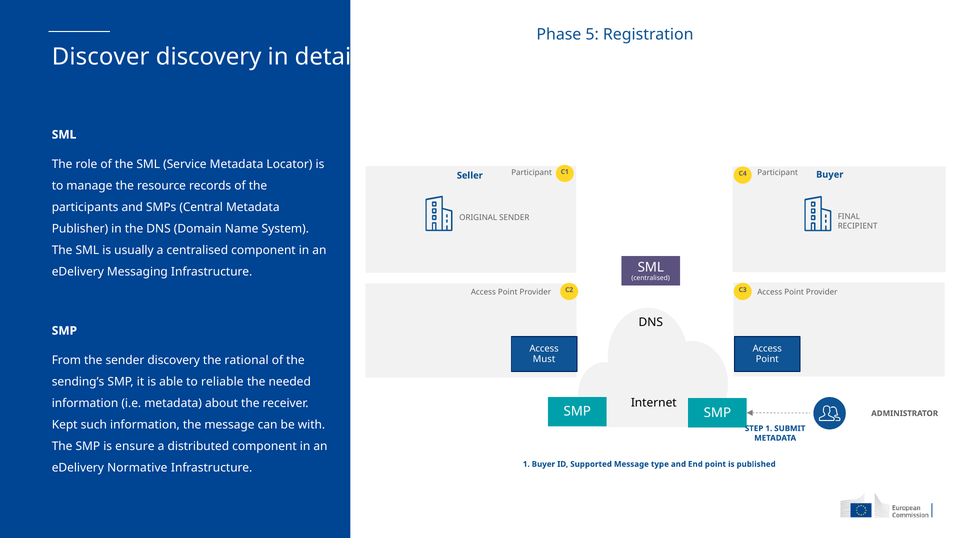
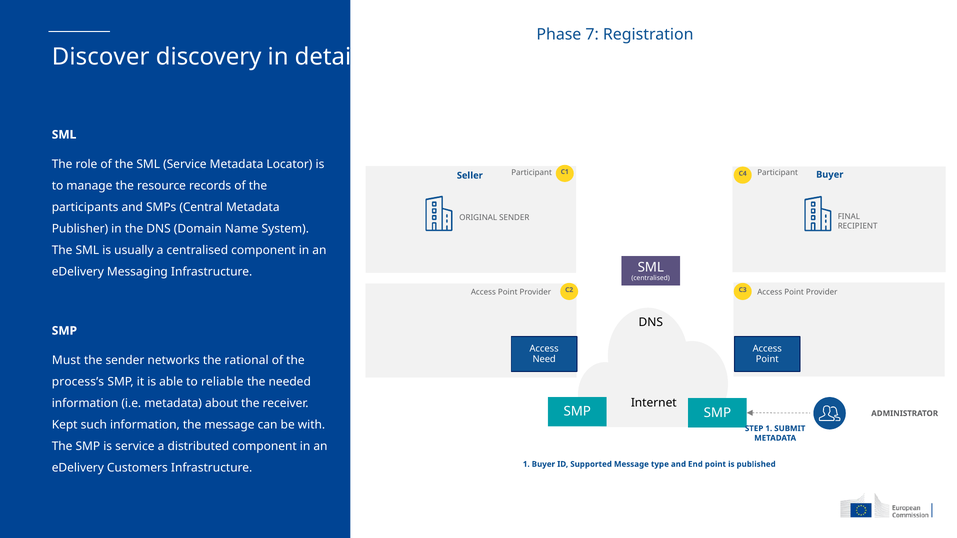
5: 5 -> 7 (592, 35)
Must: Must -> Need (544, 359)
From: From -> Must (66, 360)
sender discovery: discovery -> networks (174, 360)
sending’s: sending’s -> process’s (78, 382)
is ensure: ensure -> service (135, 447)
Normative: Normative -> Customers (137, 468)
